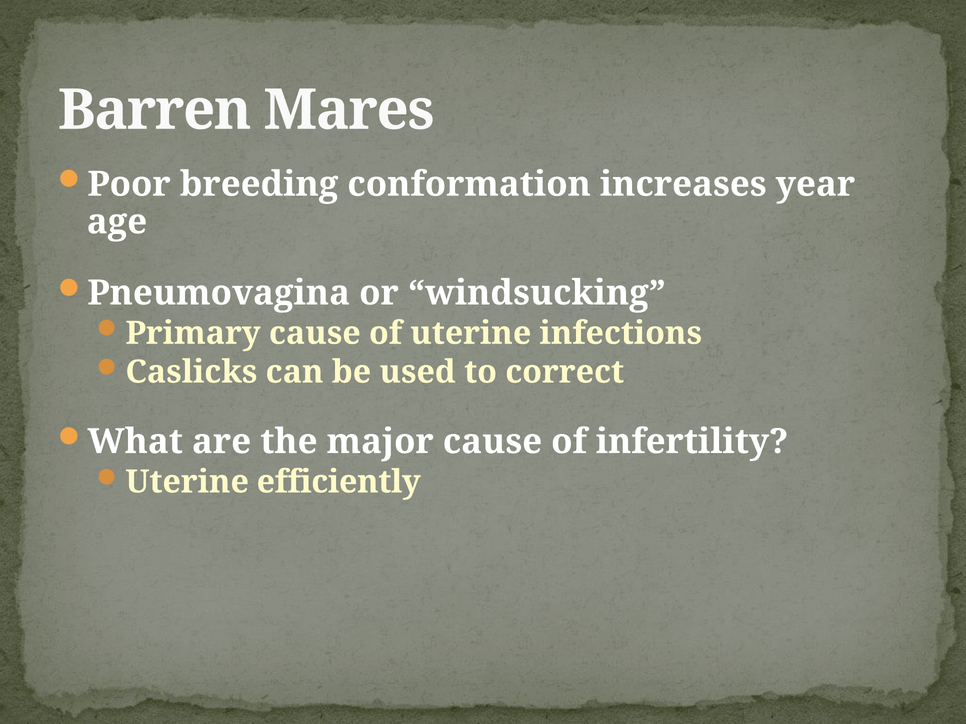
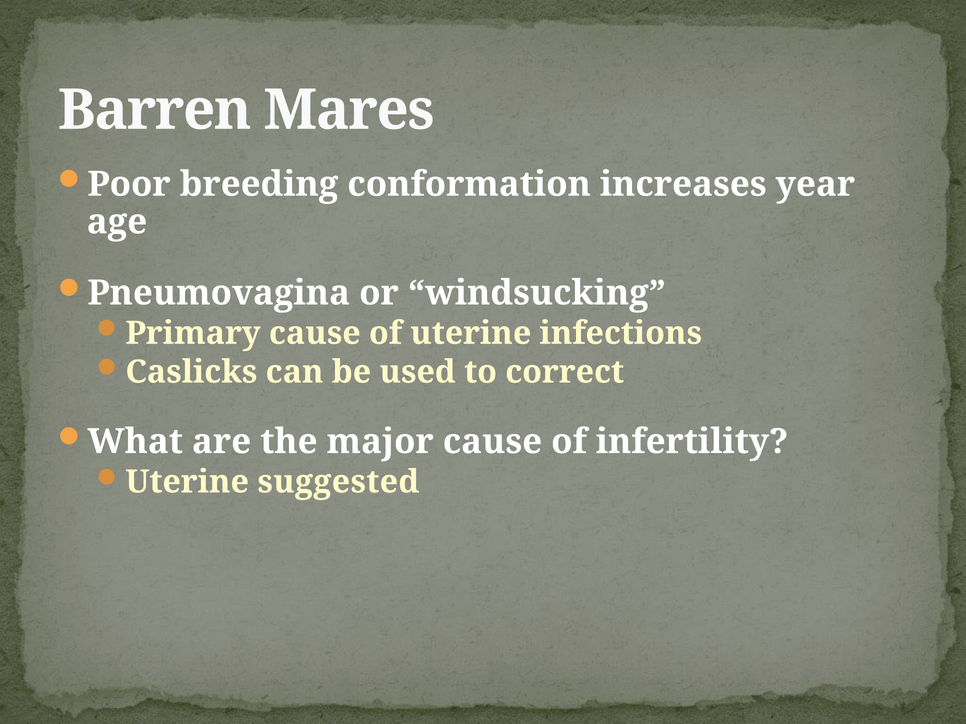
efficiently: efficiently -> suggested (338, 482)
